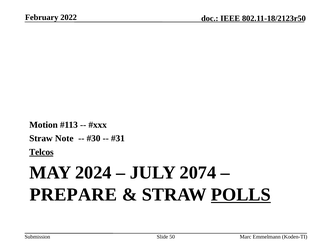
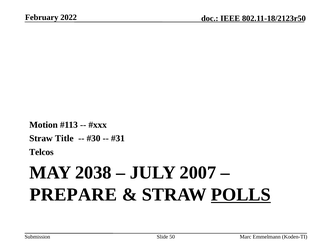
Note: Note -> Title (64, 138)
Telcos underline: present -> none (41, 152)
2024: 2024 -> 2038 (93, 172)
2074: 2074 -> 2007 (198, 172)
